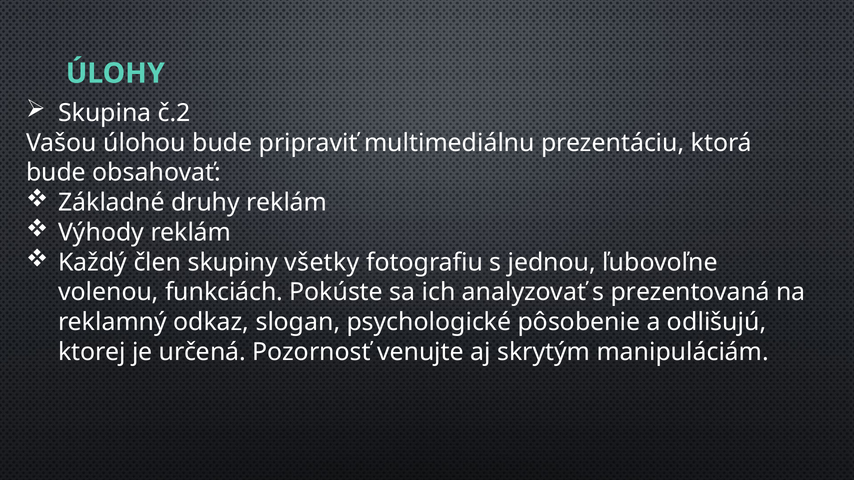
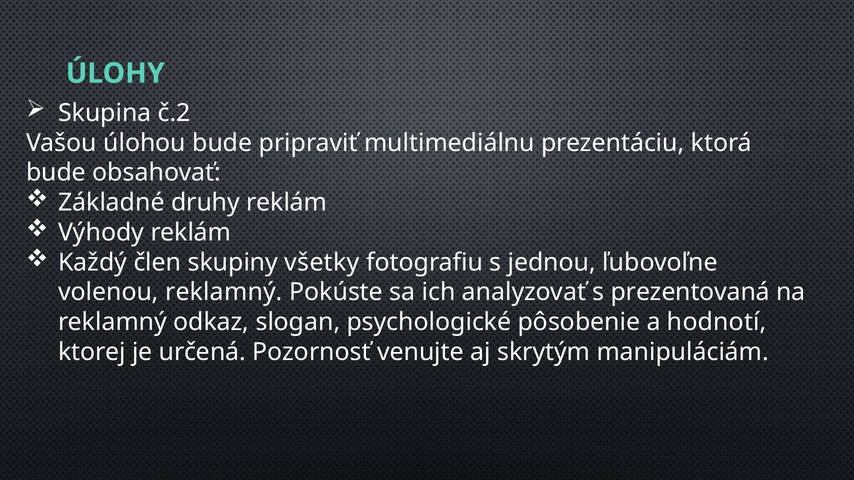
volenou funkciách: funkciách -> reklamný (224, 292)
odlišujú: odlišujú -> hodnotí (717, 322)
